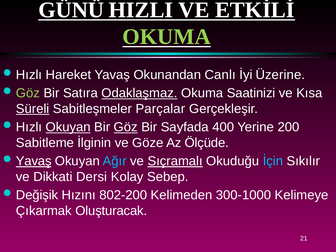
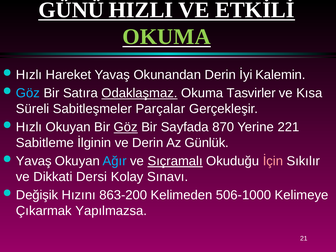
Okunandan Canlı: Canlı -> Derin (220, 75)
Üzerine: Üzerine -> Kalemin (280, 75)
Göz colour: light green -> light blue (28, 93)
Saatinizi: Saatinizi -> Tasvirler (251, 93)
Süreli underline: present -> none (33, 109)
Okuyan underline: present -> none (68, 127)
400: 400 -> 870 (223, 127)
200: 200 -> 221 (288, 127)
ve Göze: Göze -> Derin (148, 143)
Ölçüde: Ölçüde -> Günlük (207, 143)
Yavaş underline: present -> none (34, 161)
İçin colour: light blue -> pink (273, 161)
Sebep: Sebep -> Sınavı (168, 177)
802-200: 802-200 -> 863-200 (123, 195)
300-1000: 300-1000 -> 506-1000 (244, 195)
Oluşturacak: Oluşturacak -> Yapılmazsa (111, 211)
